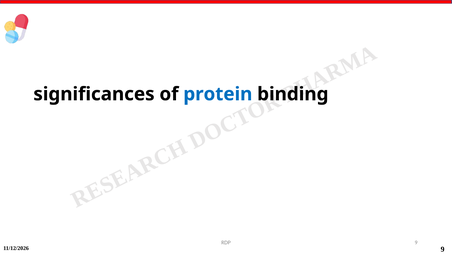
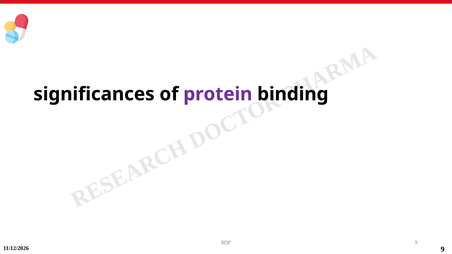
protein colour: blue -> purple (218, 94)
